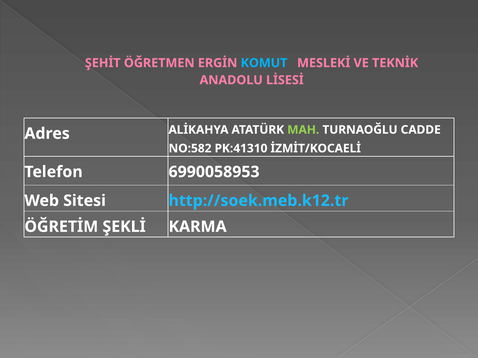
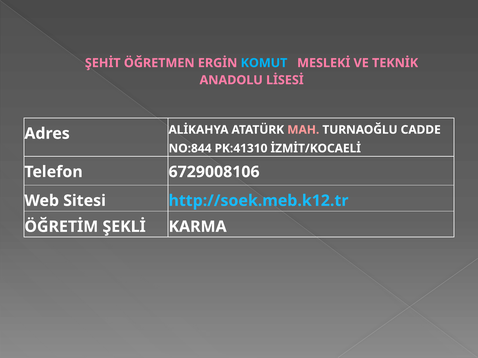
MAH colour: light green -> pink (303, 130)
NO:582: NO:582 -> NO:844 (190, 149)
6990058953: 6990058953 -> 6729008106 (214, 172)
